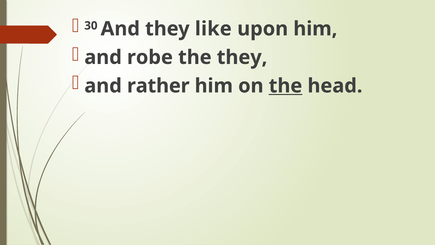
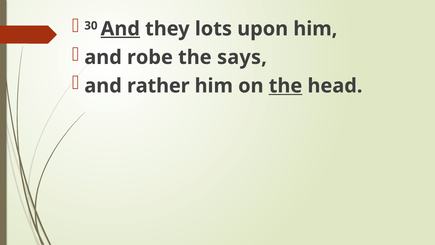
And underline: none -> present (120, 29)
like: like -> lots (213, 29)
the they: they -> says (242, 57)
